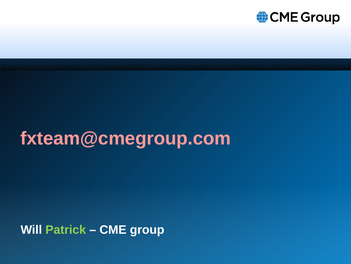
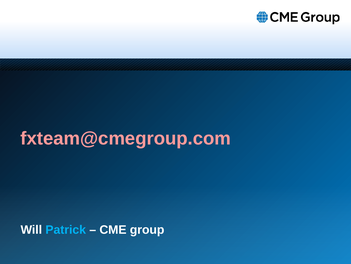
Patrick colour: light green -> light blue (66, 229)
